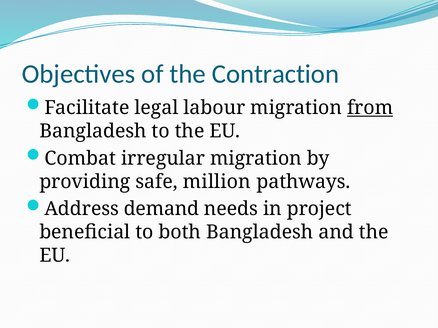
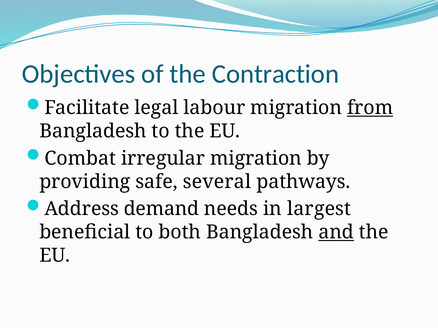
million: million -> several (217, 182)
project: project -> largest (319, 209)
and underline: none -> present (336, 233)
